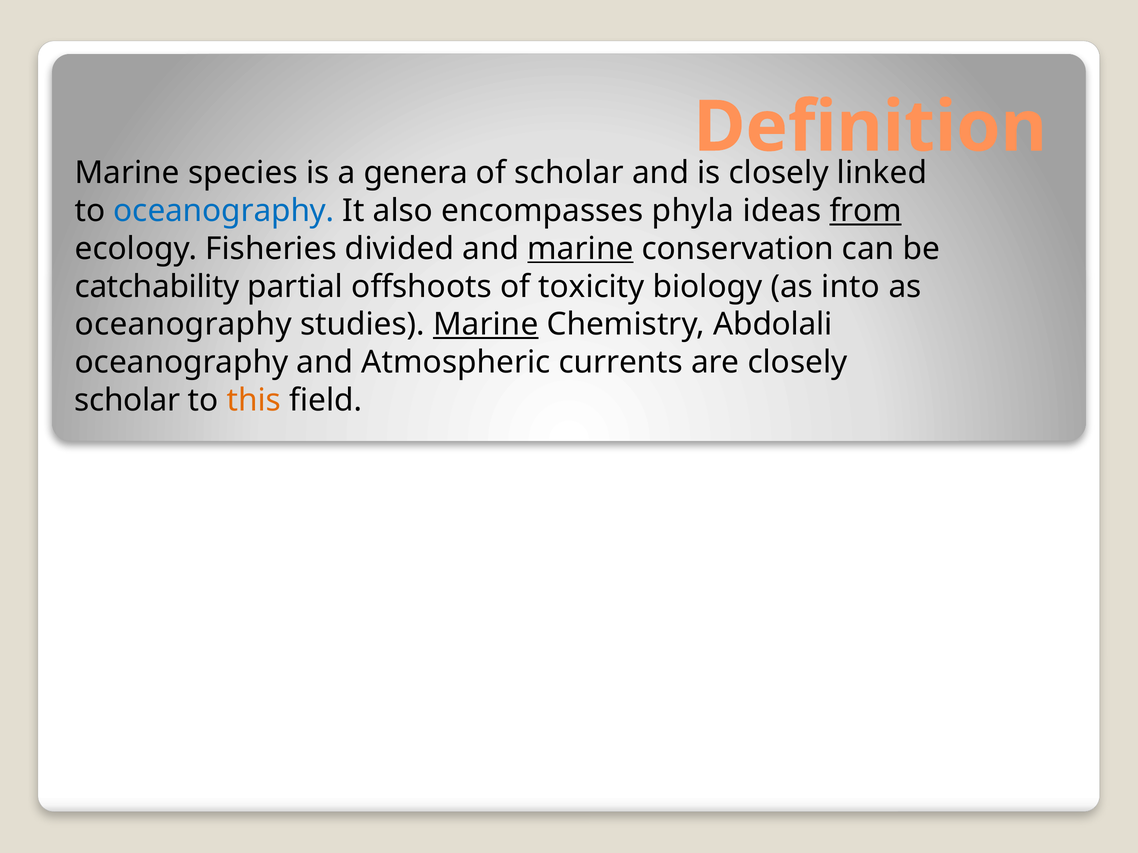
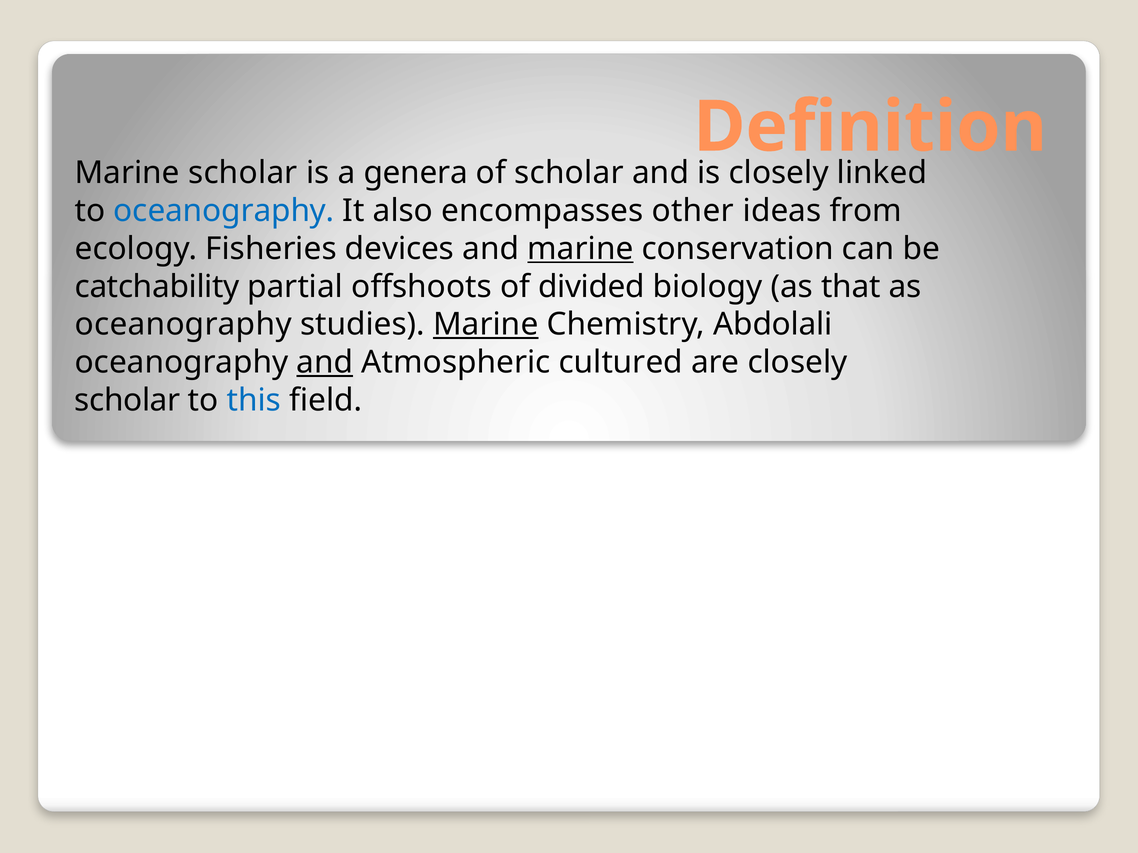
Marine species: species -> scholar (243, 173)
phyla: phyla -> other (693, 211)
from underline: present -> none (866, 211)
divided: divided -> devices (400, 249)
toxicity: toxicity -> divided (592, 287)
into: into -> that (851, 287)
and underline: none -> present (325, 363)
currents: currents -> cultured (621, 363)
this colour: orange -> blue (254, 401)
